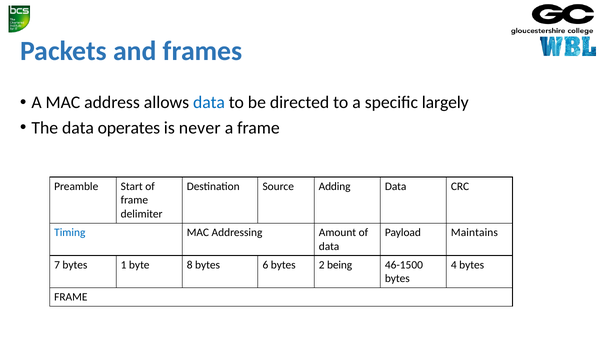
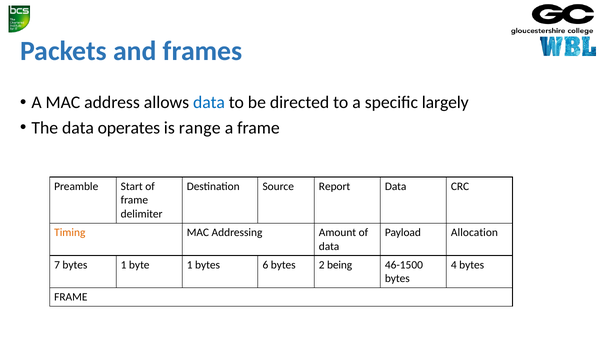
never: never -> range (200, 128)
Adding: Adding -> Report (335, 187)
Timing colour: blue -> orange (70, 233)
Maintains: Maintains -> Allocation (474, 233)
byte 8: 8 -> 1 (190, 265)
